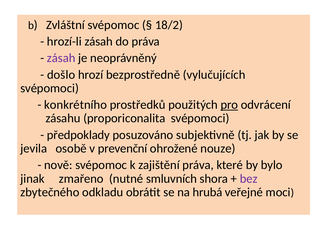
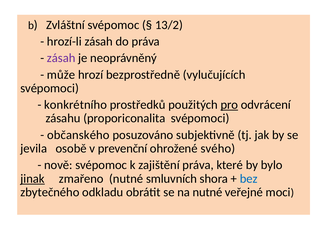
18/2: 18/2 -> 13/2 (169, 25)
došlo: došlo -> může (61, 75)
předpoklady: předpoklady -> občanského (78, 135)
nouze: nouze -> svého (218, 149)
jinak underline: none -> present (33, 179)
bez colour: purple -> blue (249, 179)
na hrubá: hrubá -> nutné (207, 192)
